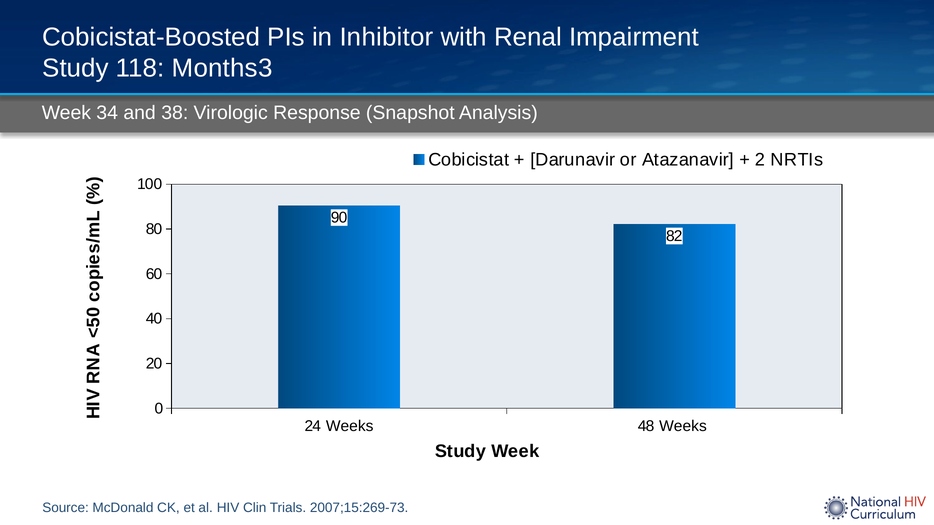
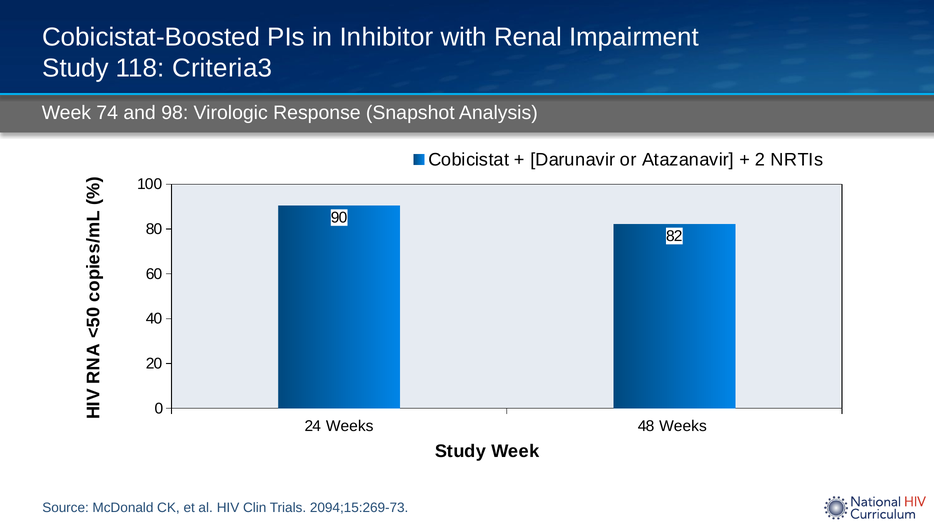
Months3: Months3 -> Criteria3 (222, 68)
34: 34 -> 74 (107, 113)
38: 38 -> 98 (175, 113)
2007;15:269-73: 2007;15:269-73 -> 2094;15:269-73 (359, 508)
